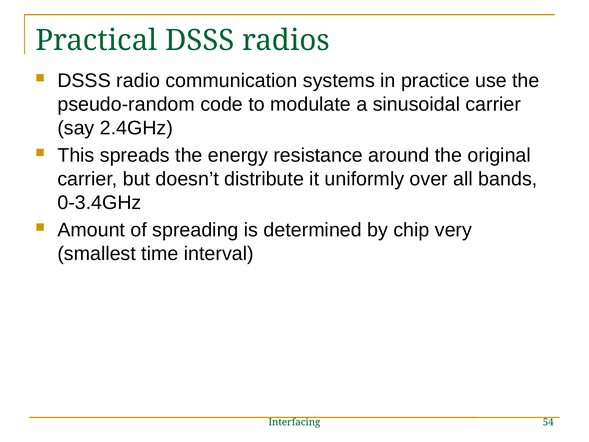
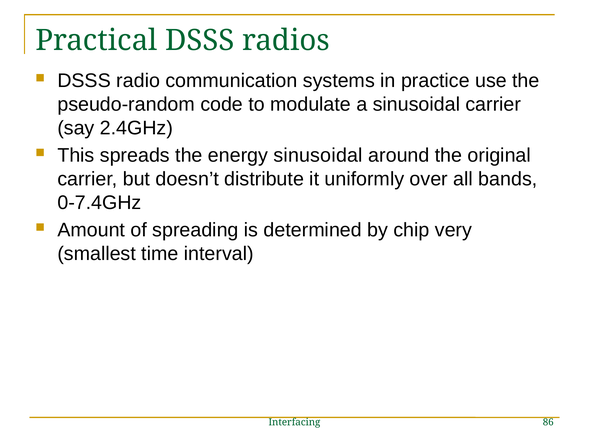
energy resistance: resistance -> sinusoidal (318, 155)
0-3.4GHz: 0-3.4GHz -> 0-7.4GHz (99, 202)
54: 54 -> 86 (548, 422)
